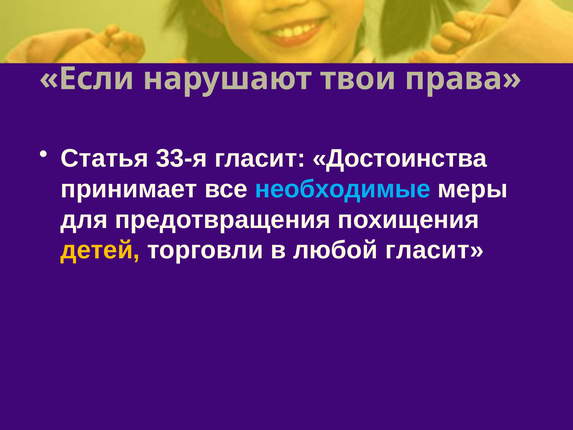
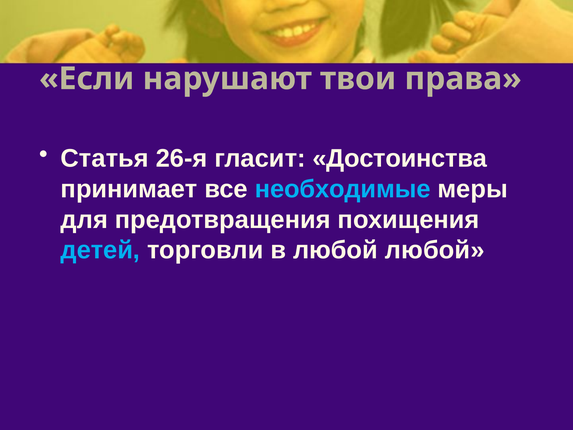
33-я: 33-я -> 26-я (182, 158)
детей colour: yellow -> light blue (100, 250)
любой гласит: гласит -> любой (435, 250)
